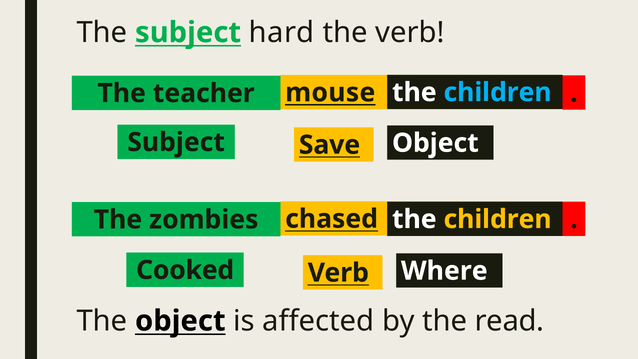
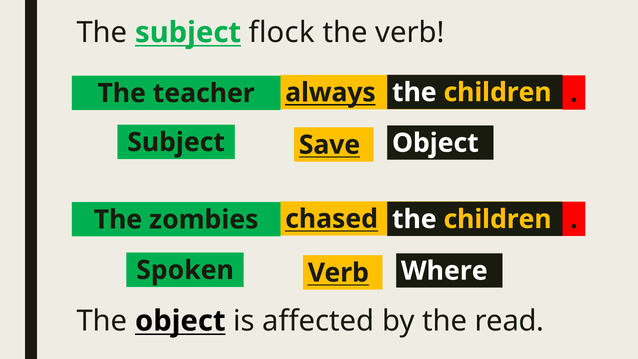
hard: hard -> flock (282, 32)
children colour: light blue -> yellow (498, 92)
mouse: mouse -> always (330, 93)
Cooked: Cooked -> Spoken (185, 270)
